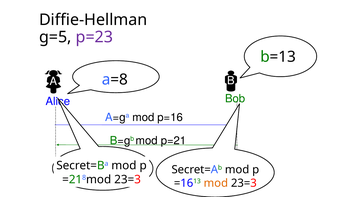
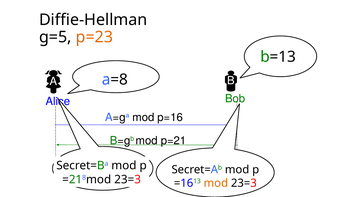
p=23 colour: purple -> orange (94, 37)
